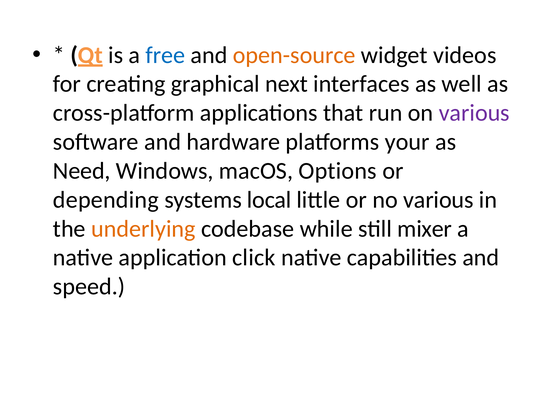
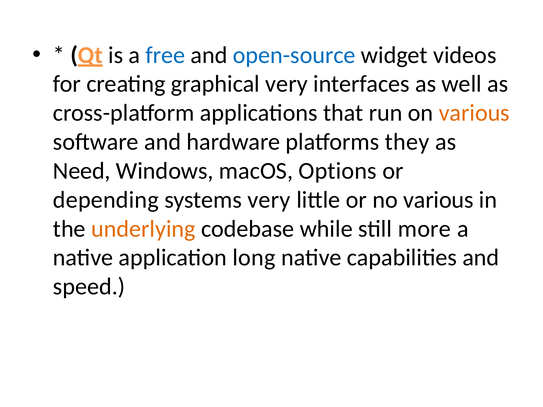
open-source colour: orange -> blue (294, 55)
graphical next: next -> very (287, 84)
various colour: purple -> orange (474, 113)
your: your -> they (407, 142)
systems local: local -> very (269, 200)
mixer: mixer -> more (424, 229)
click: click -> long (254, 258)
